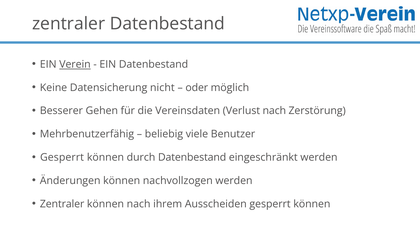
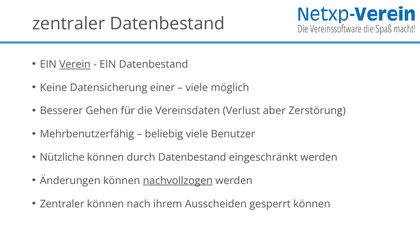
nicht: nicht -> einer (162, 88)
oder: oder -> viele (197, 88)
Verlust nach: nach -> aber (274, 111)
Gesperrt: Gesperrt -> Nützliche (62, 158)
nachvollzogen underline: none -> present (178, 181)
